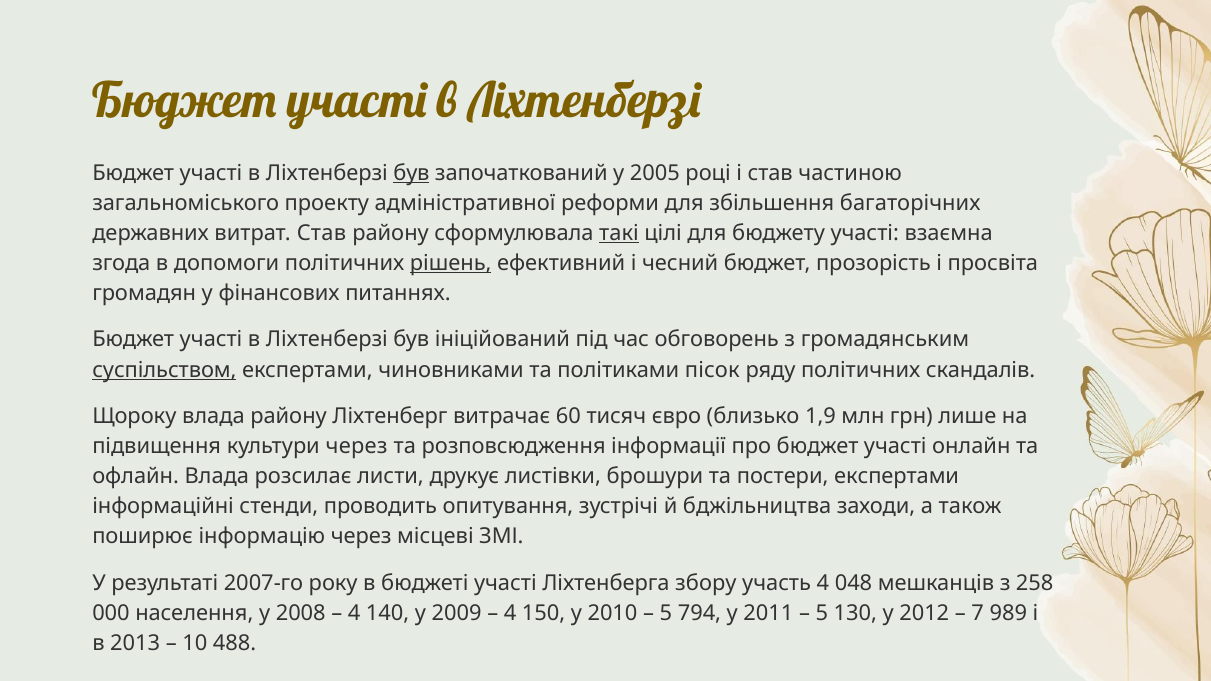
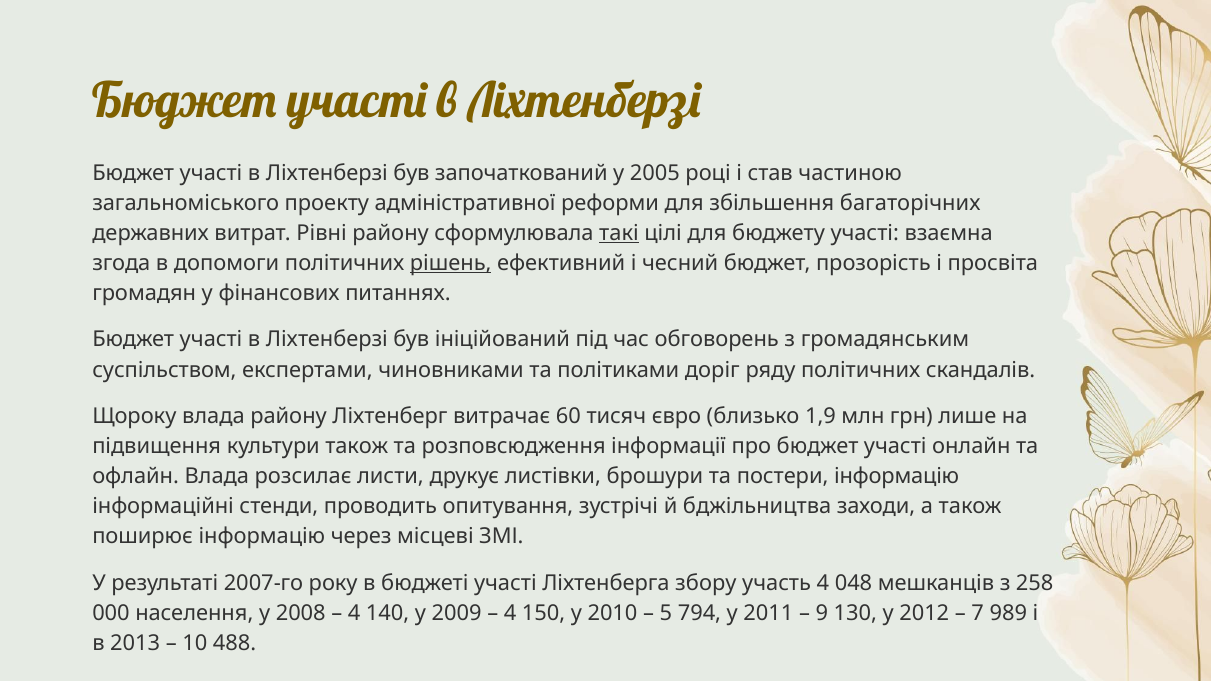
був underline: present -> none (411, 173)
витрат Став: Став -> Рівні (322, 233)
суспільством underline: present -> none (164, 370)
пісок: пісок -> доріг (712, 370)
культури через: через -> також (357, 447)
постери експертами: експертами -> інформацію (897, 477)
5: 5 -> 9 (822, 614)
